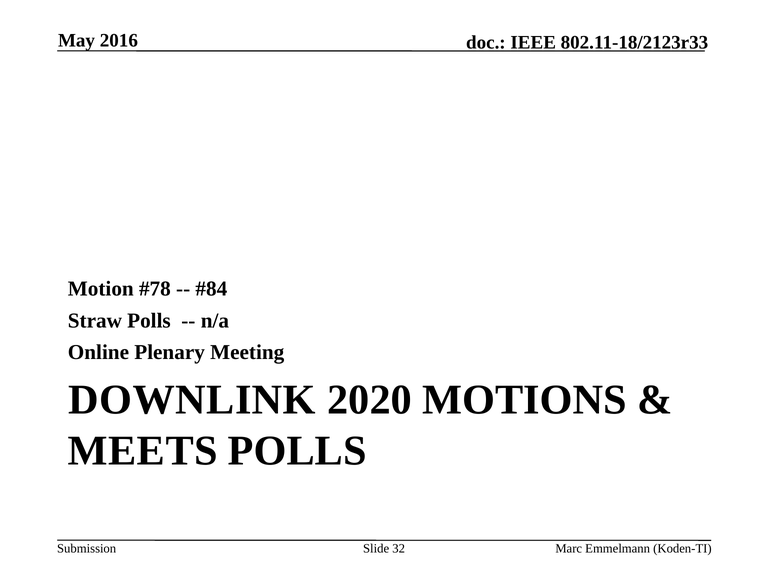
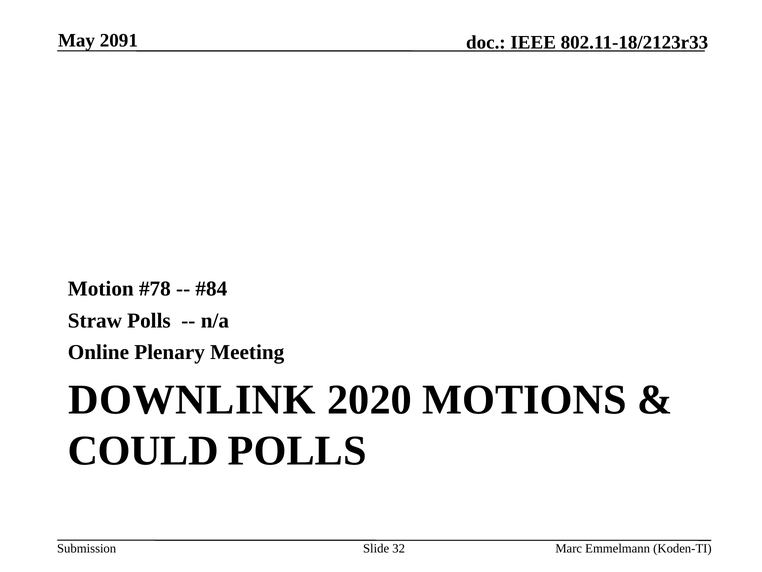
2016: 2016 -> 2091 (119, 40)
MEETS: MEETS -> COULD (143, 450)
